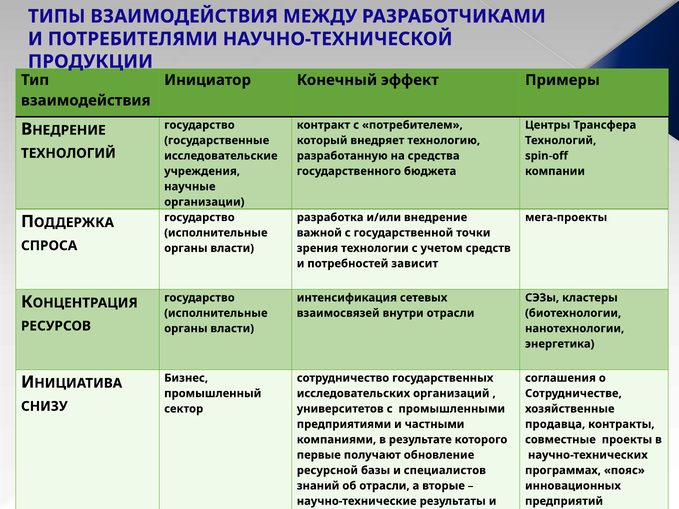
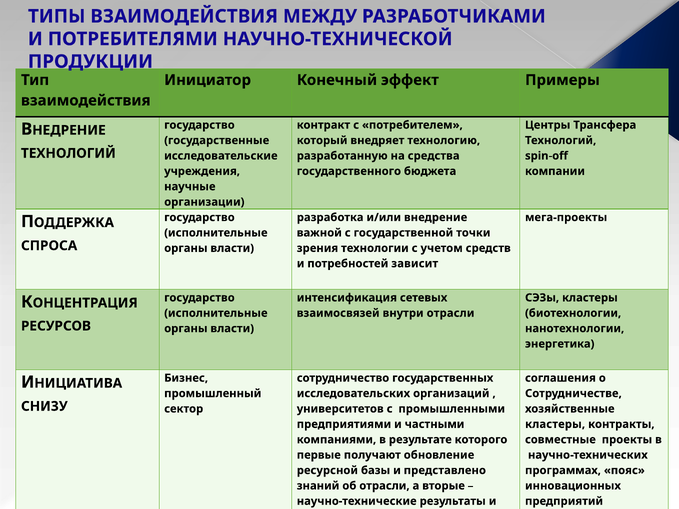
продавца: продавца -> кластеры (555, 424)
и специалистов: специалистов -> представлено (445, 471)
